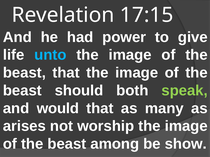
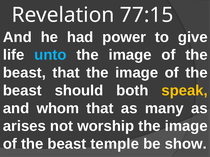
17:15: 17:15 -> 77:15 (147, 15)
speak colour: light green -> yellow (185, 91)
would: would -> whom (58, 109)
among: among -> temple (115, 144)
